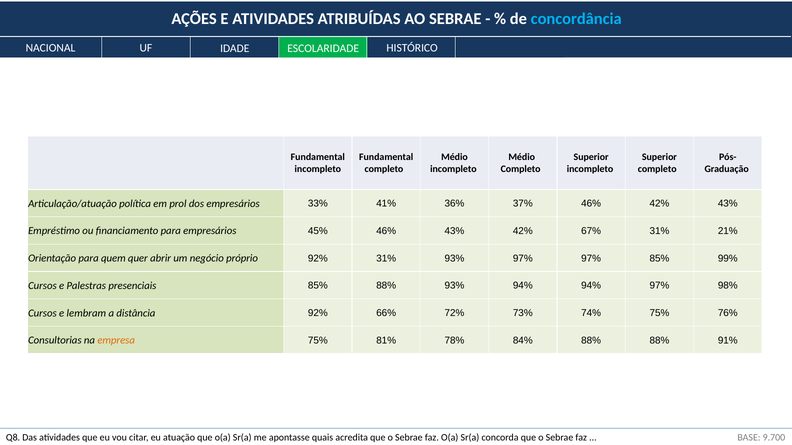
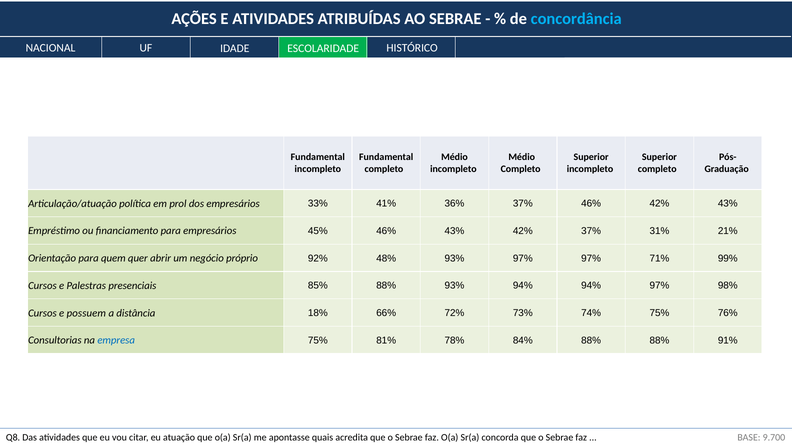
42% 67%: 67% -> 37% (591, 231)
92% 31%: 31% -> 48% (386, 259)
97% 85%: 85% -> 71% (659, 259)
lembram: lembram -> possuem (86, 313)
distância 92%: 92% -> 18% (318, 313)
empresa colour: orange -> blue (116, 341)
